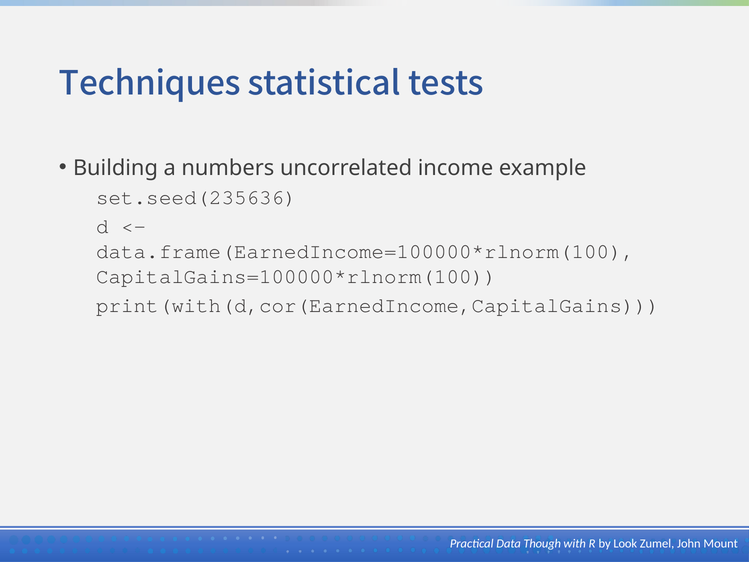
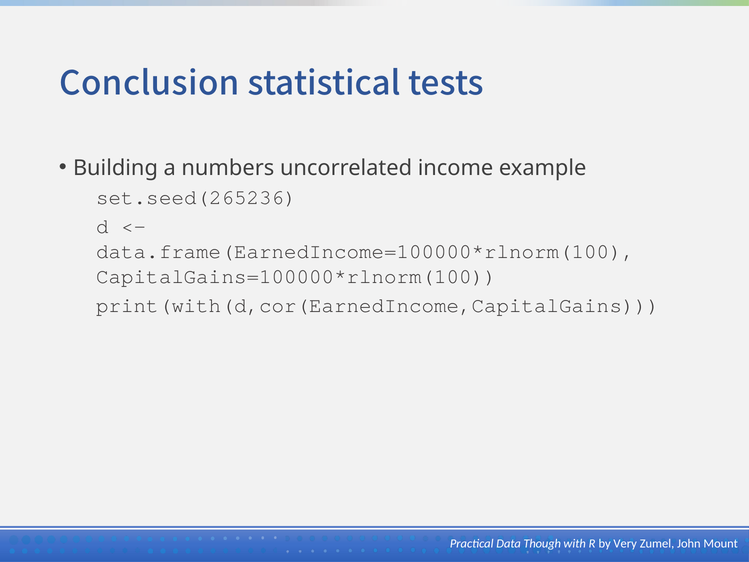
Techniques: Techniques -> Conclusion (149, 84)
set.seed(235636: set.seed(235636 -> set.seed(265236 (197, 197)
Look: Look -> Very (625, 543)
